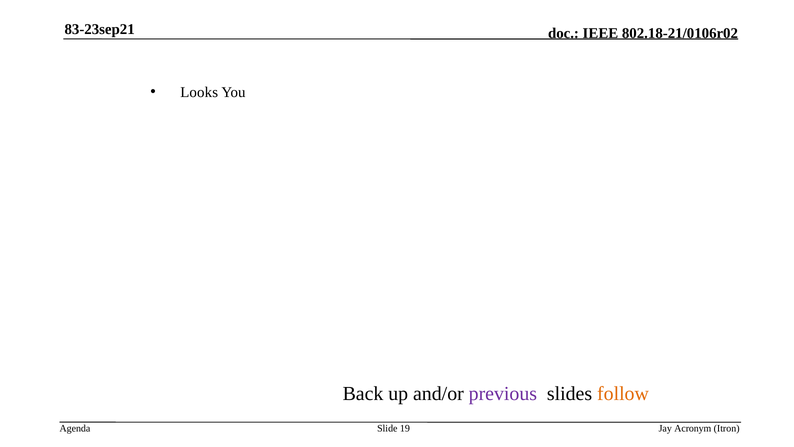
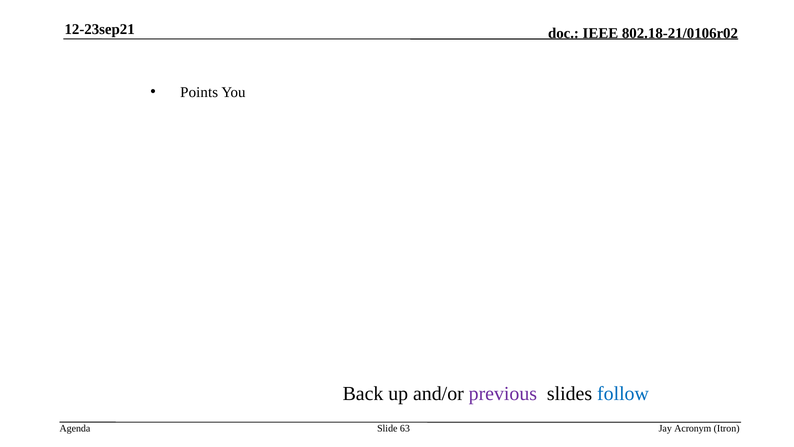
83-23sep21: 83-23sep21 -> 12-23sep21 (100, 29)
Looks: Looks -> Points (199, 92)
follow colour: orange -> blue (623, 393)
19: 19 -> 63 (405, 428)
